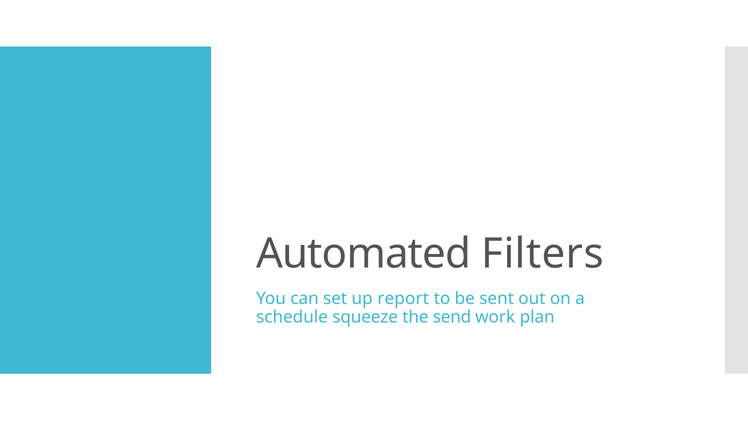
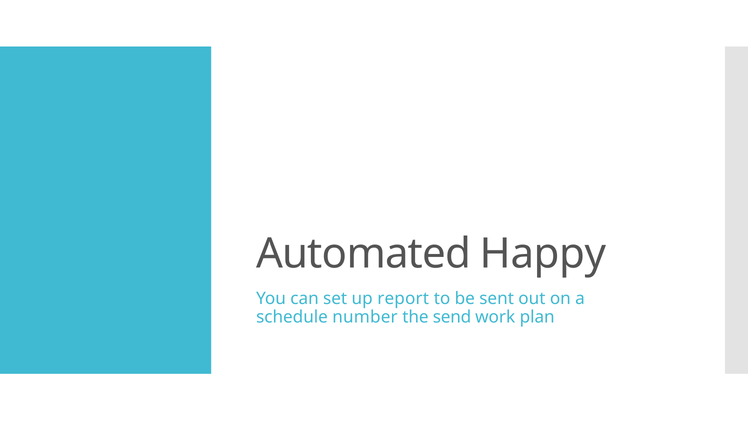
Filters: Filters -> Happy (543, 254)
squeeze: squeeze -> number (365, 317)
